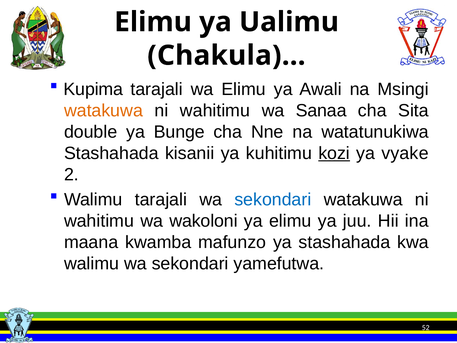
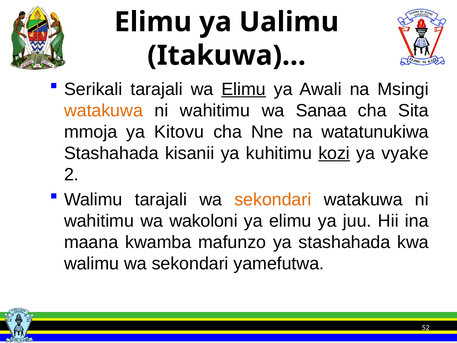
Chakula)…: Chakula)… -> Itakuwa)… (227, 55)
Kupima: Kupima -> Serikali (93, 89)
Elimu underline: none -> present (244, 89)
double: double -> mmoja (91, 132)
Bunge: Bunge -> Kitovu (179, 132)
sekondari colour: blue -> orange (273, 199)
